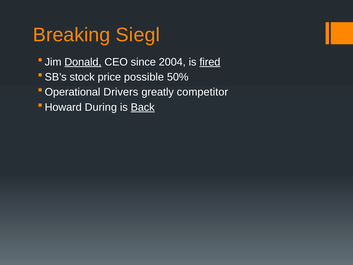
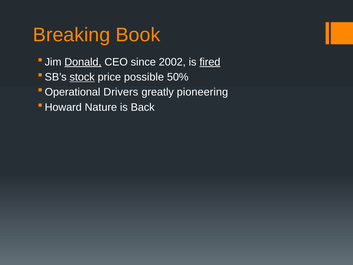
Siegl: Siegl -> Book (138, 35)
2004: 2004 -> 2002 (172, 62)
stock underline: none -> present (82, 77)
competitor: competitor -> pioneering (202, 92)
During: During -> Nature (101, 107)
Back underline: present -> none (143, 107)
